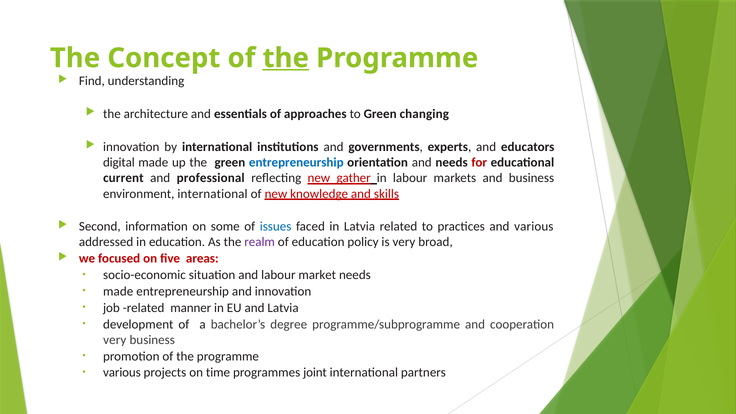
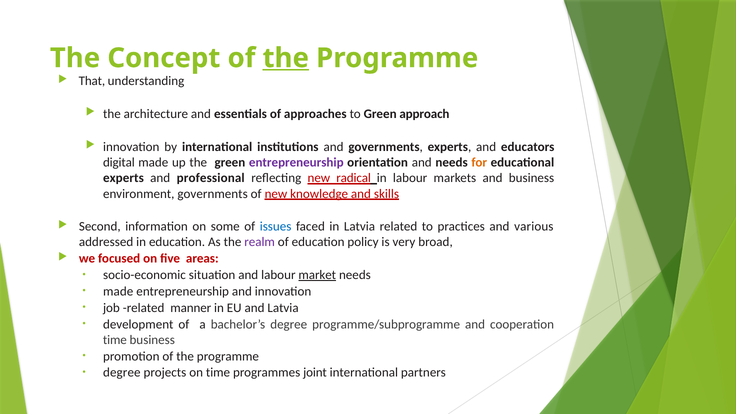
Find: Find -> That (92, 81)
changing: changing -> approach (424, 114)
entrepreneurship colour: blue -> purple (296, 162)
for colour: red -> orange (479, 162)
current: current -> experts (123, 178)
gather: gather -> radical (354, 178)
environment international: international -> governments (213, 194)
market underline: none -> present (317, 275)
very: very -> time (115, 340)
various: various -> degree (122, 373)
